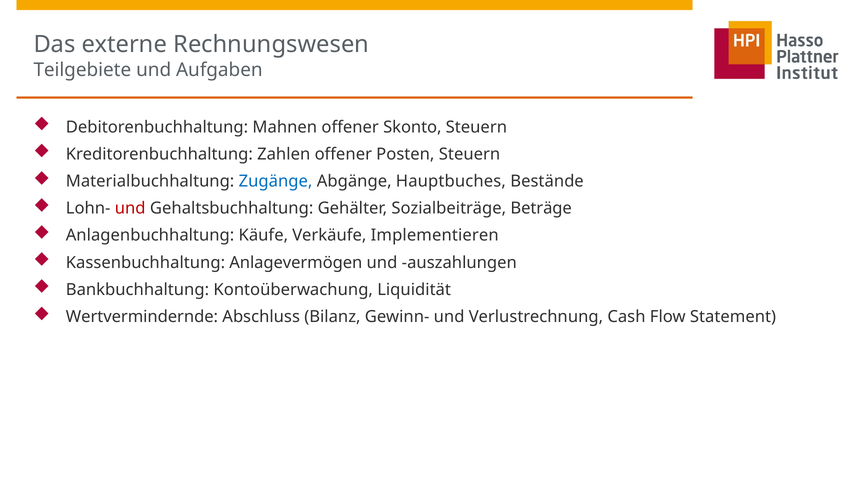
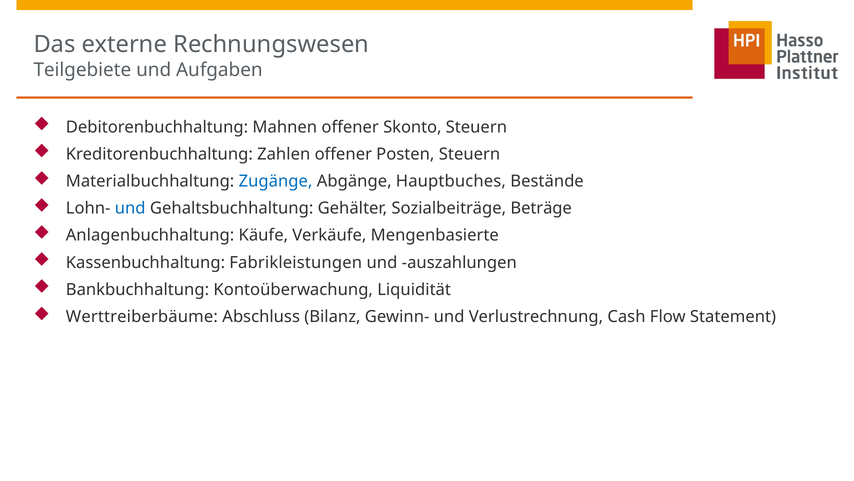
und colour: red -> blue (130, 208)
Implementieren: Implementieren -> Mengenbasierte (435, 235)
Anlagevermögen: Anlagevermögen -> Fabrikleistungen (296, 262)
Wertvermindernde: Wertvermindernde -> Werttreiberbäume (142, 316)
